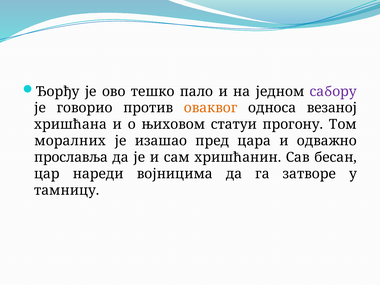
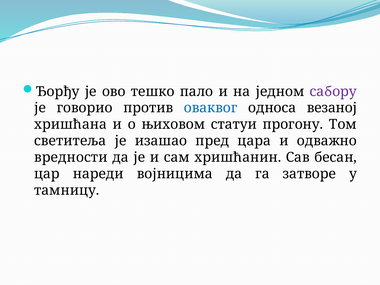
оваквог colour: orange -> blue (211, 108)
моралних: моралних -> светитеља (70, 141)
прославља: прославља -> вредности (71, 157)
